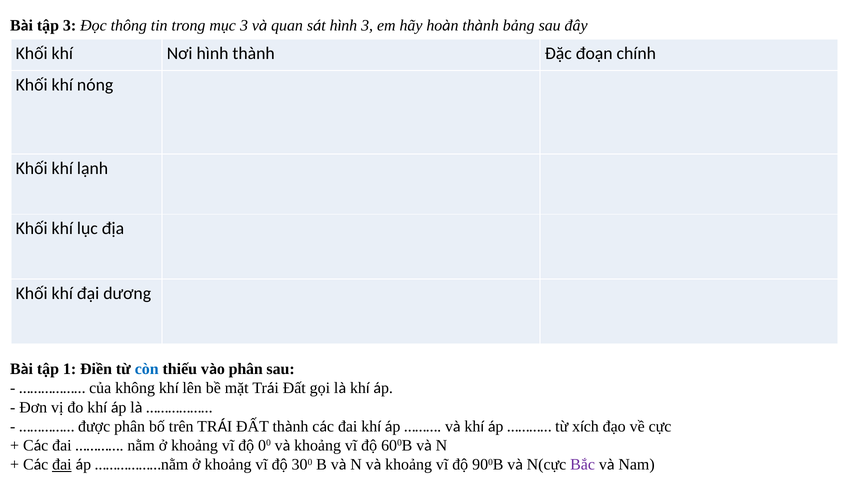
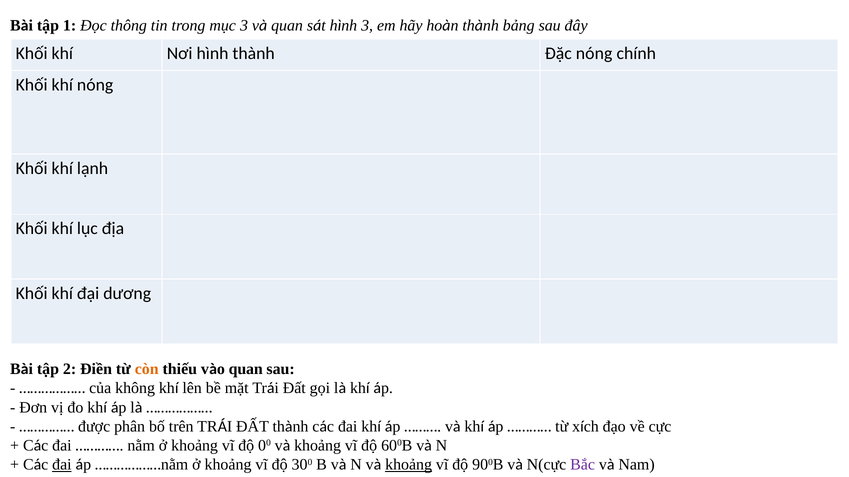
tập 3: 3 -> 1 (70, 26)
Đặc đoạn: đoạn -> nóng (594, 54)
1: 1 -> 2 (70, 370)
còn colour: blue -> orange (147, 370)
vào phân: phân -> quan (246, 370)
khoảng underline: none -> present (409, 465)
